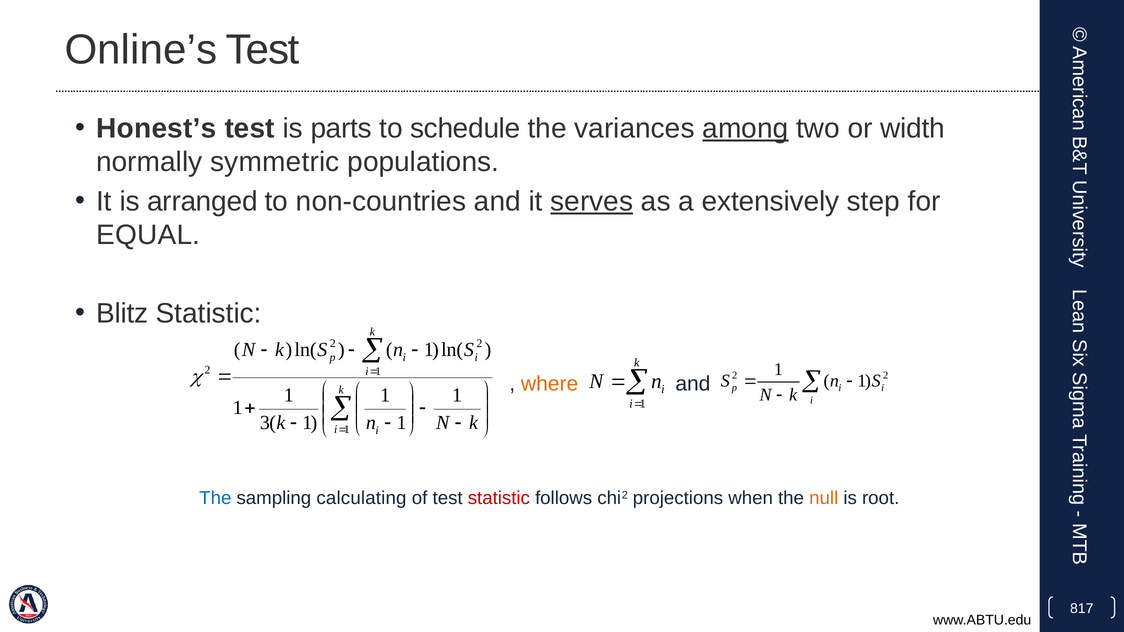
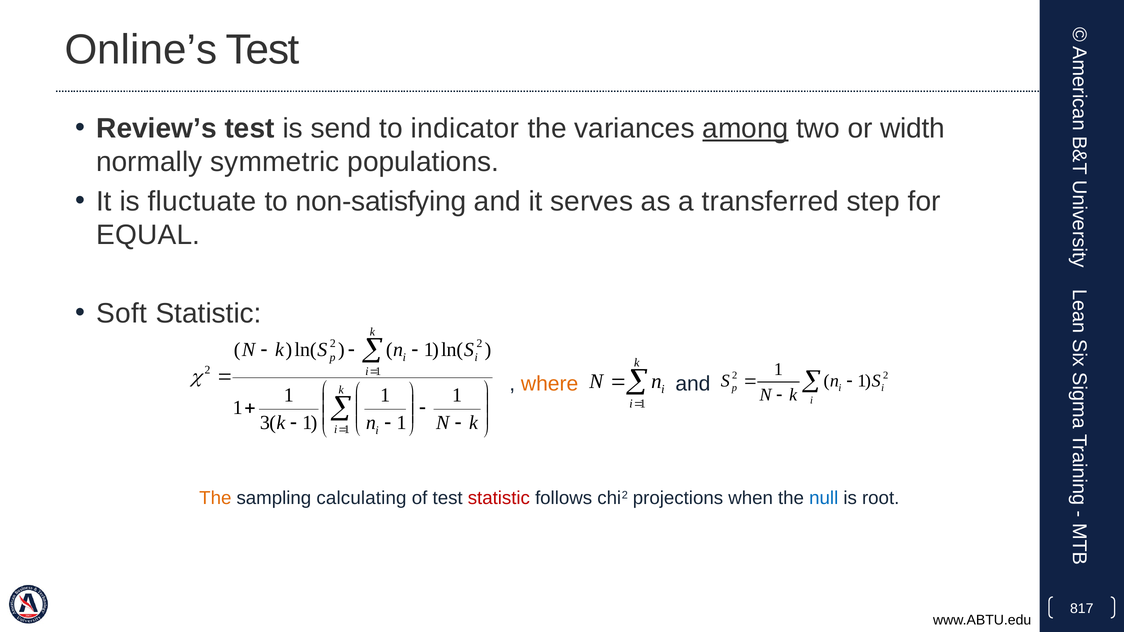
Honest’s: Honest’s -> Review’s (157, 128)
parts: parts -> send (341, 128)
schedule: schedule -> indicator (465, 128)
arranged: arranged -> fluctuate (202, 201)
non-countries: non-countries -> non-satisfying (381, 201)
serves underline: present -> none (592, 201)
extensively: extensively -> transferred (770, 201)
Blitz: Blitz -> Soft (122, 314)
The colour: blue -> orange (215, 498)
null colour: orange -> blue (824, 498)
